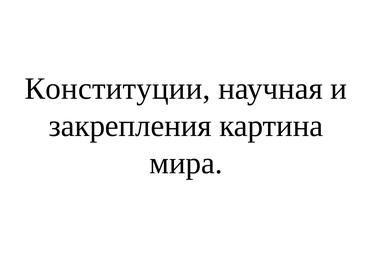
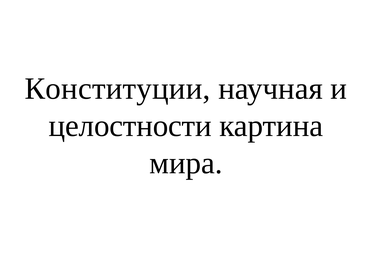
закрепления: закрепления -> целостности (130, 126)
